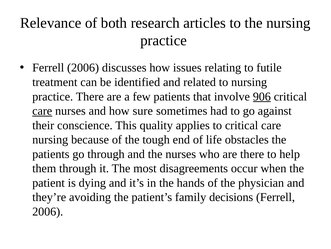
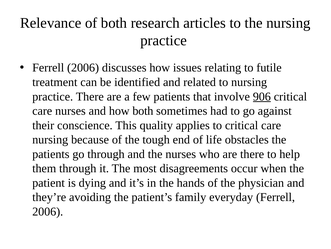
care underline: present -> none (42, 111)
how sure: sure -> both (143, 111)
decisions: decisions -> everyday (231, 197)
